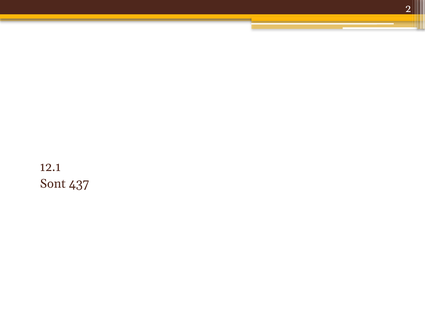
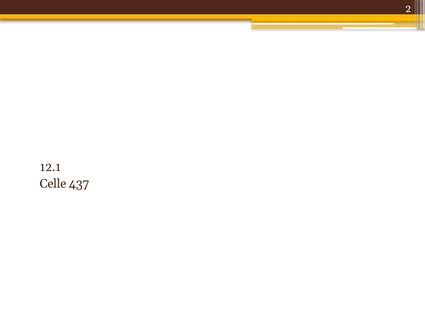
Sont: Sont -> Celle (53, 184)
